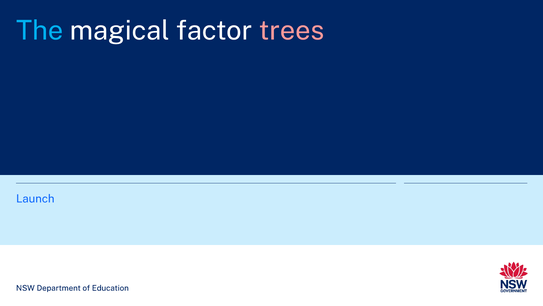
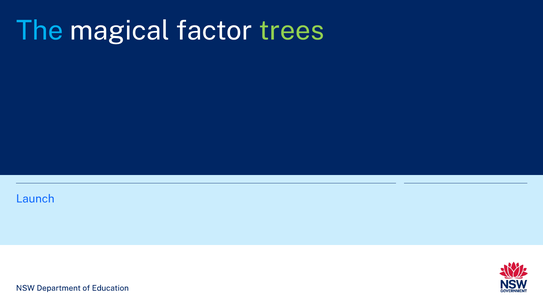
trees colour: pink -> light green (291, 31)
